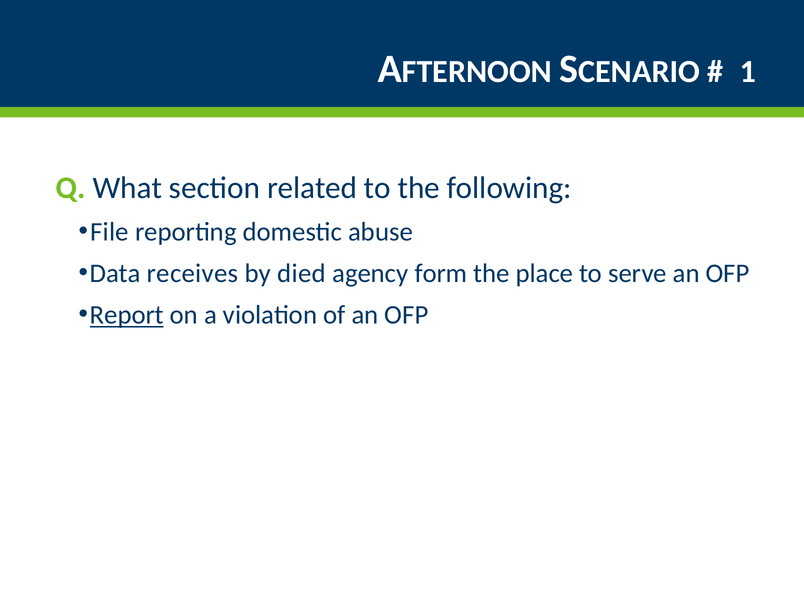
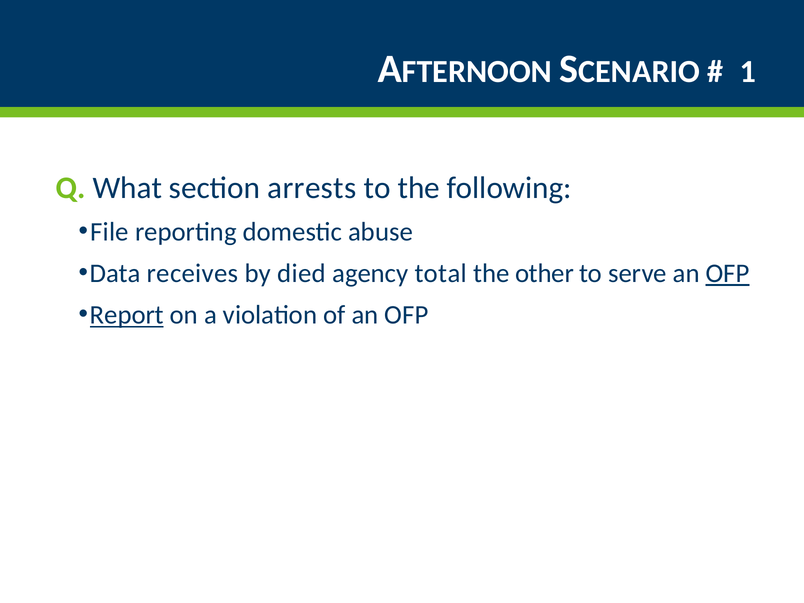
related: related -> arrests (312, 188)
form: form -> total (441, 273)
place: place -> other (544, 273)
OFP underline: none -> present (728, 273)
